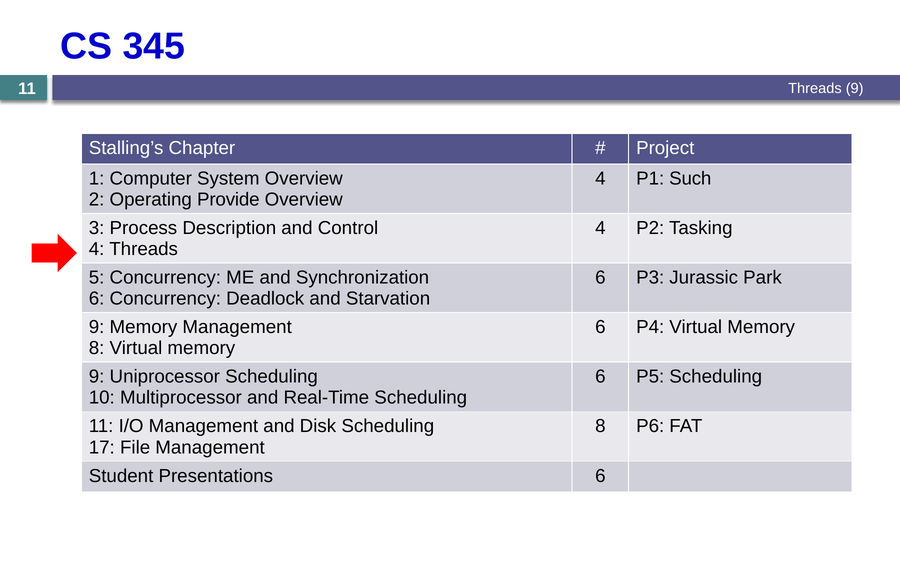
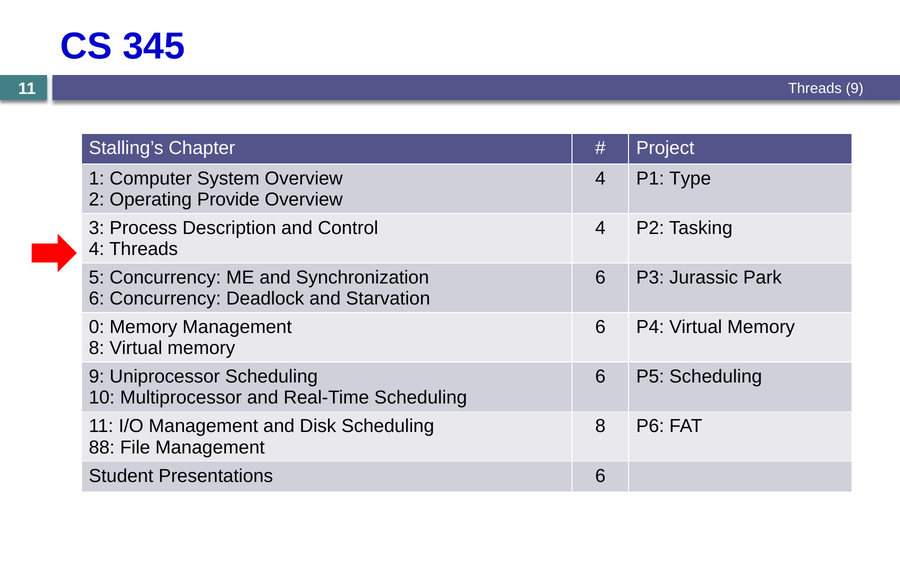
Such: Such -> Type (690, 178)
9: 9 -> 0 (97, 327)
17: 17 -> 88 (102, 447)
